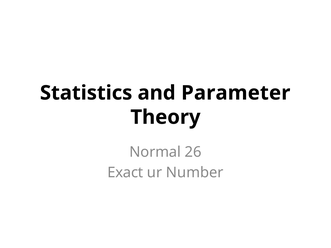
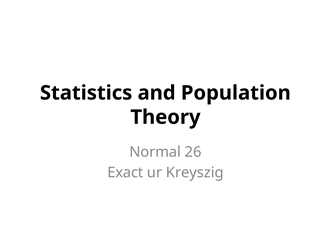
Parameter: Parameter -> Population (236, 93)
Number: Number -> Kreyszig (195, 173)
